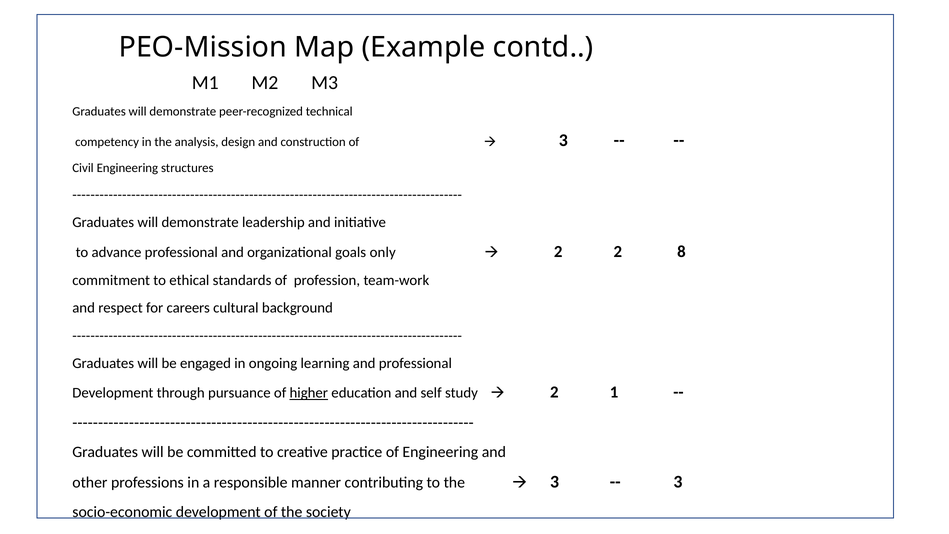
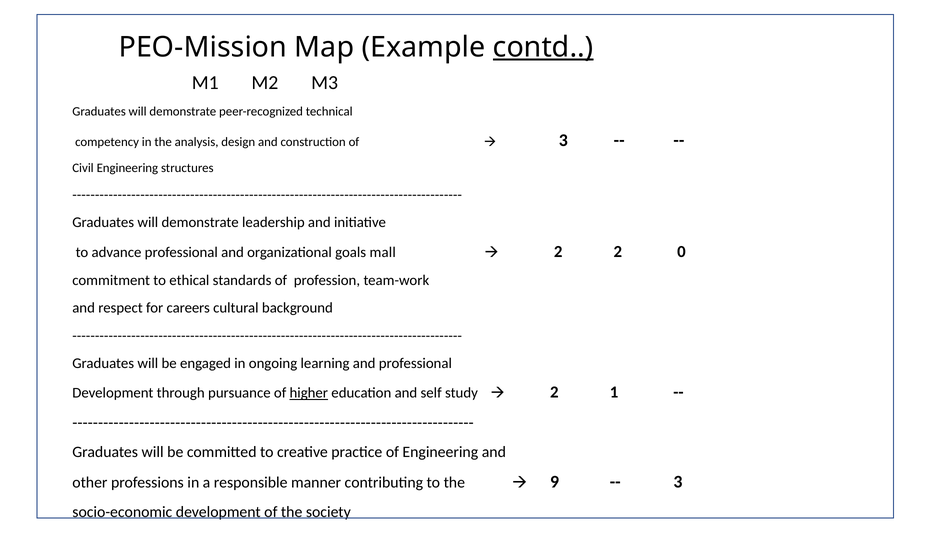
contd underline: none -> present (543, 47)
only: only -> mall (383, 252)
8: 8 -> 0 (681, 251)
3: 3 -> 9 (555, 482)
